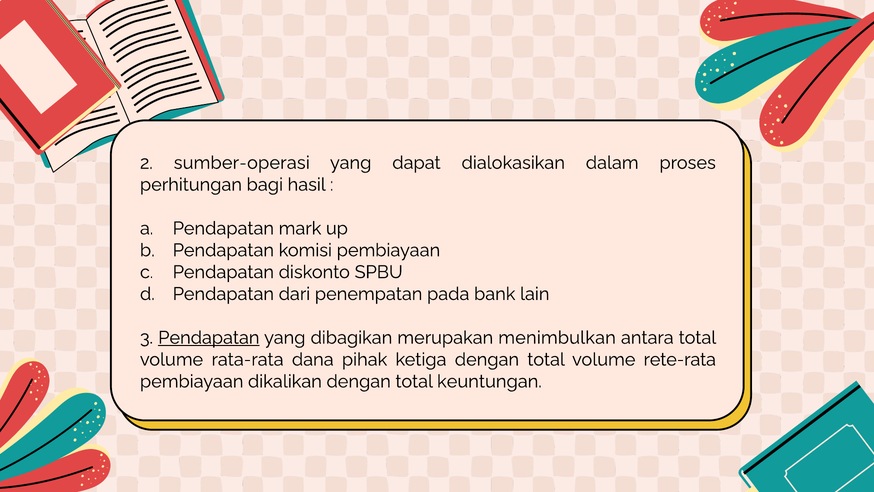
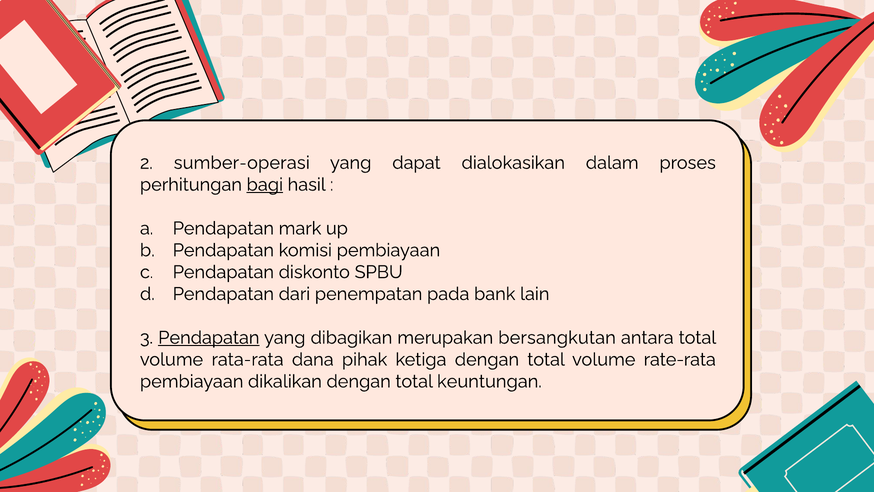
bagi underline: none -> present (265, 185)
menimbulkan: menimbulkan -> bersangkutan (557, 337)
rete-rata: rete-rata -> rate-rata (680, 359)
